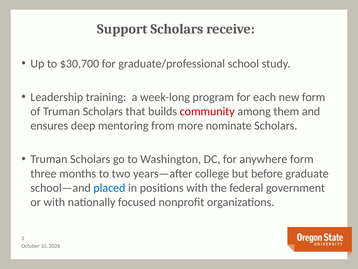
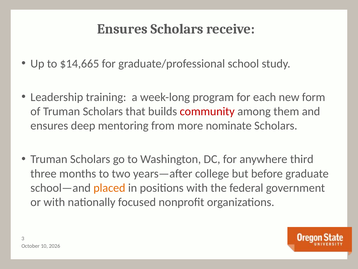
Support: Support -> Ensures (122, 29)
$30,700: $30,700 -> $14,665 (80, 63)
anywhere form: form -> third (302, 159)
placed colour: blue -> orange (109, 188)
